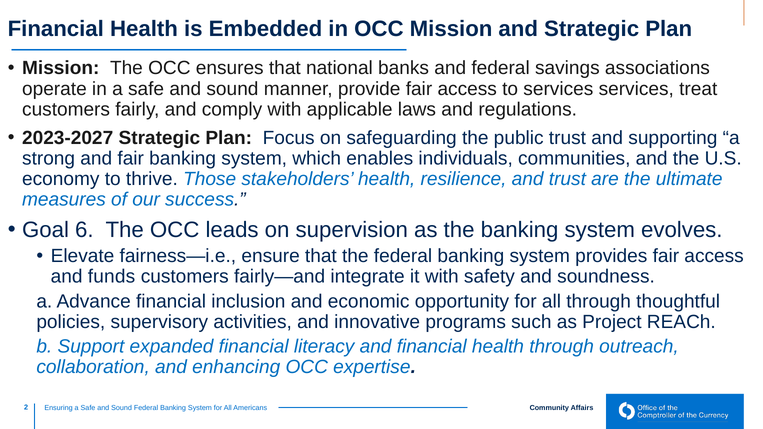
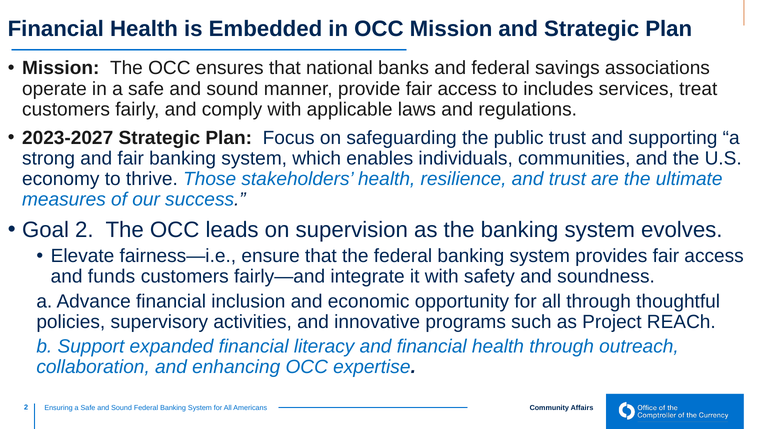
to services: services -> includes (558, 89)
Goal 6: 6 -> 2 (84, 230)
